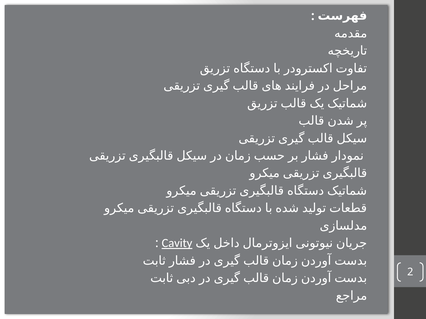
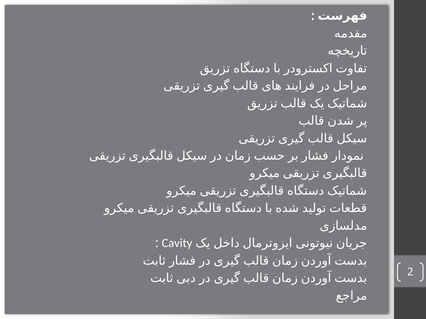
Cavity underline: present -> none (177, 244)
